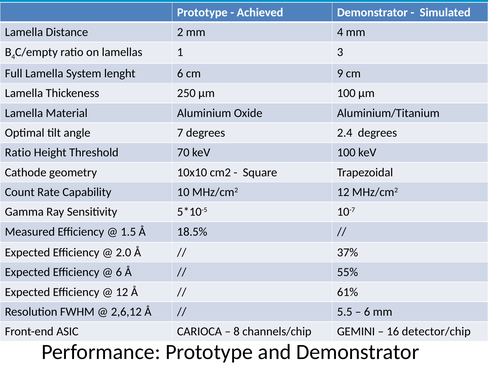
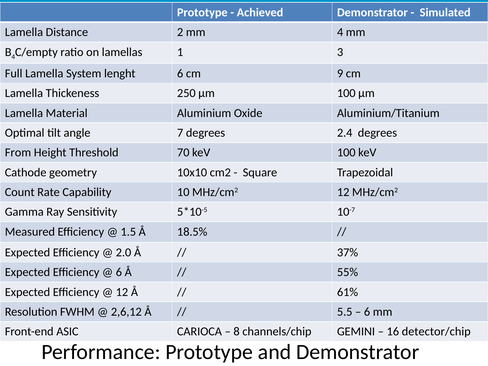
Ratio: Ratio -> From (18, 153)
